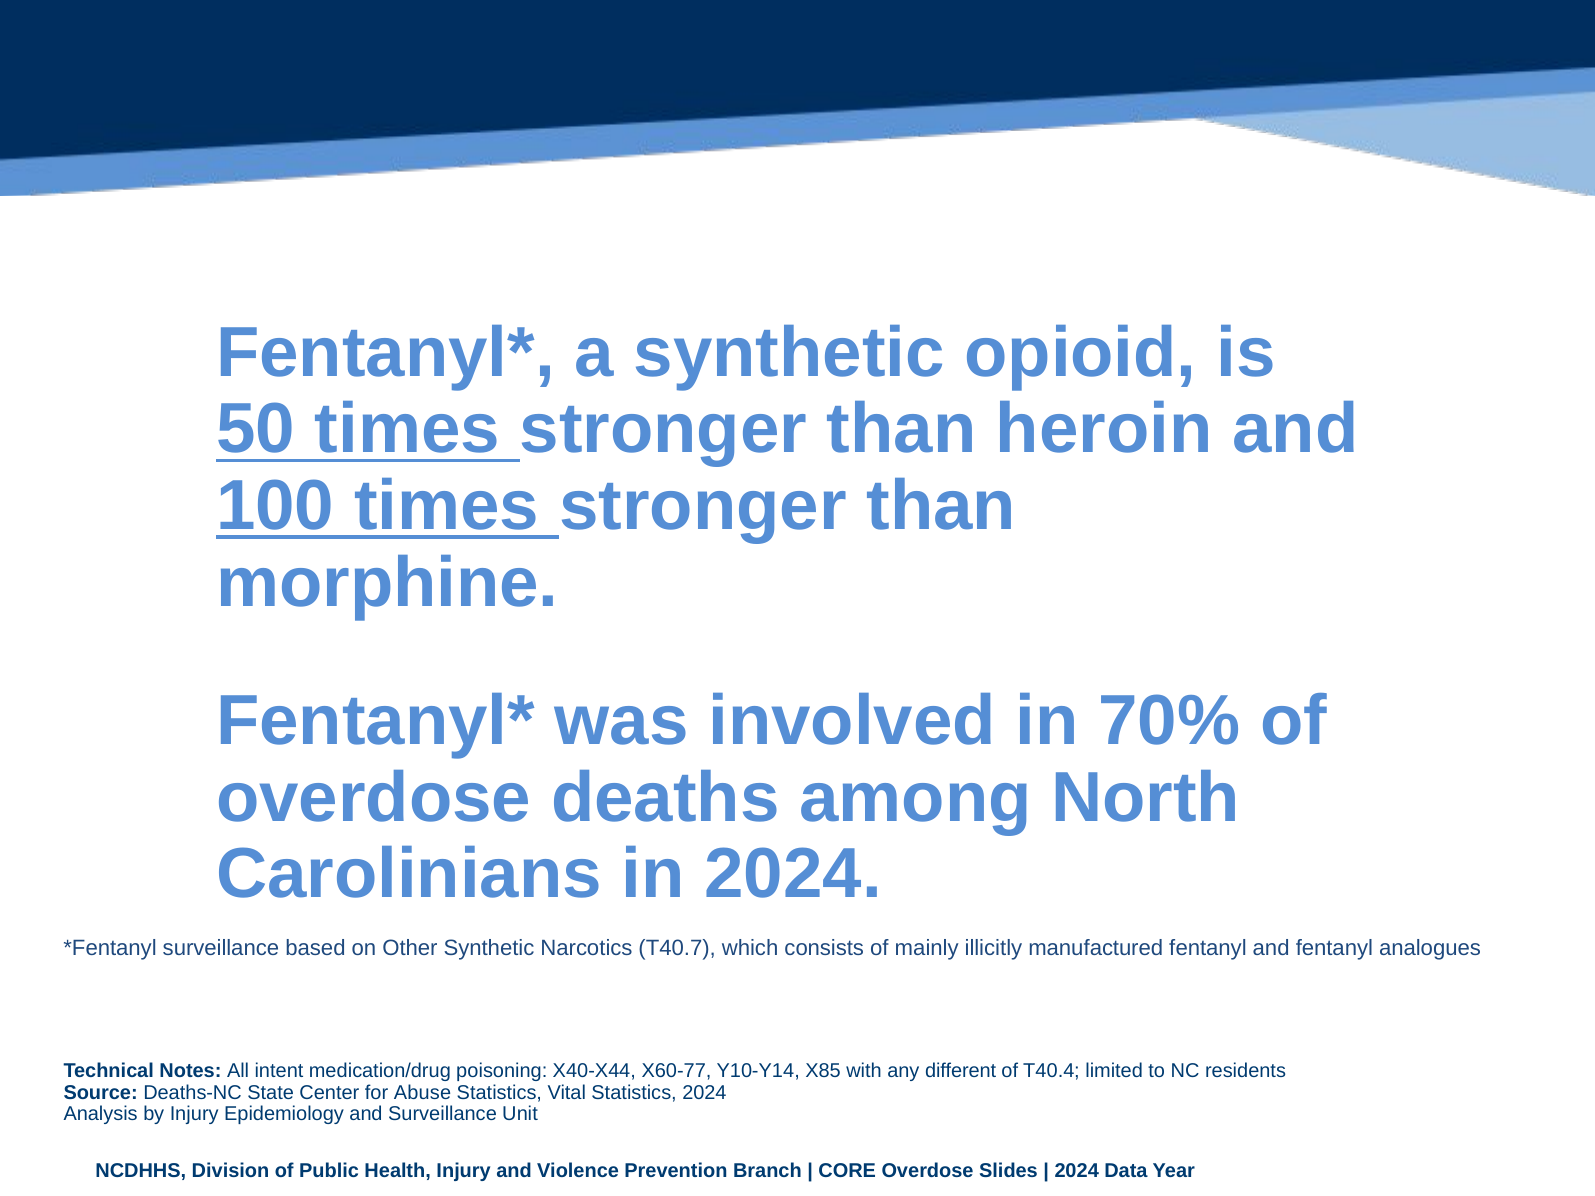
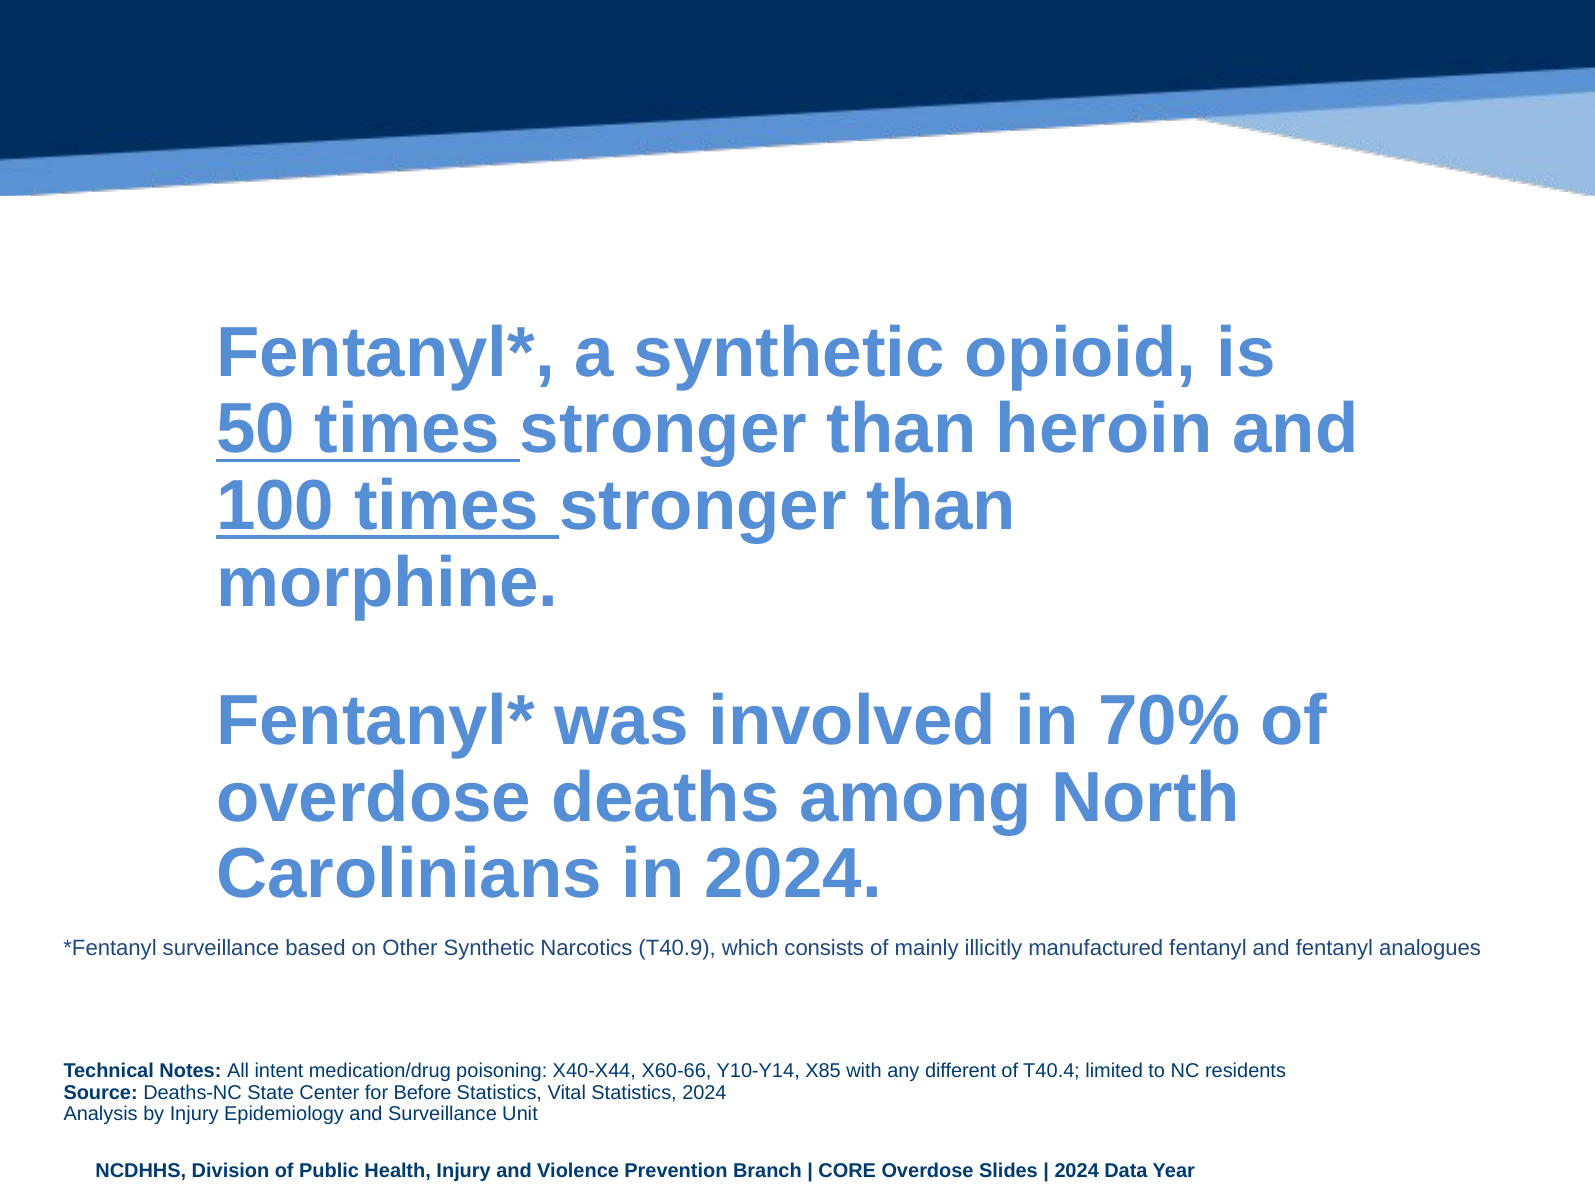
T40.7: T40.7 -> T40.9 (677, 949)
X60-77: X60-77 -> X60-66 (676, 1071)
Abuse: Abuse -> Before (423, 1093)
